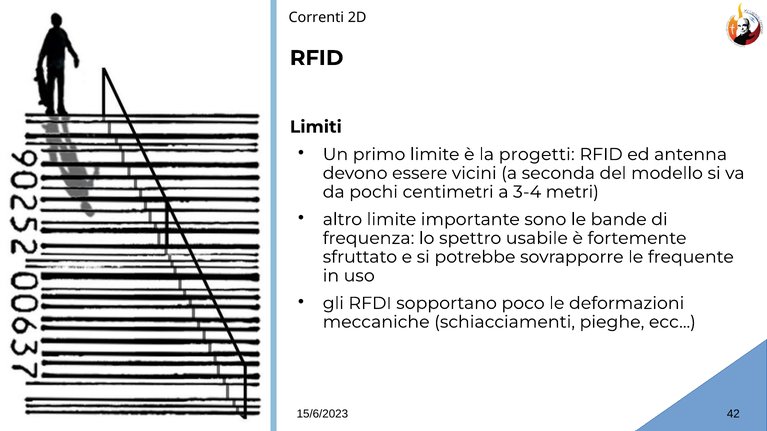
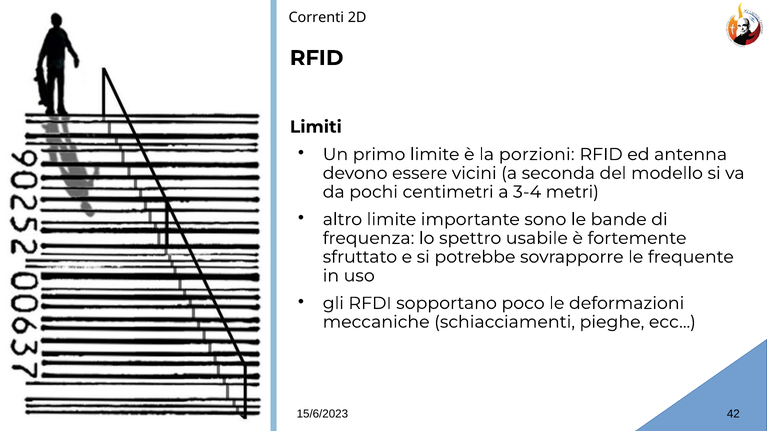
progetti: progetti -> porzioni (537, 155)
